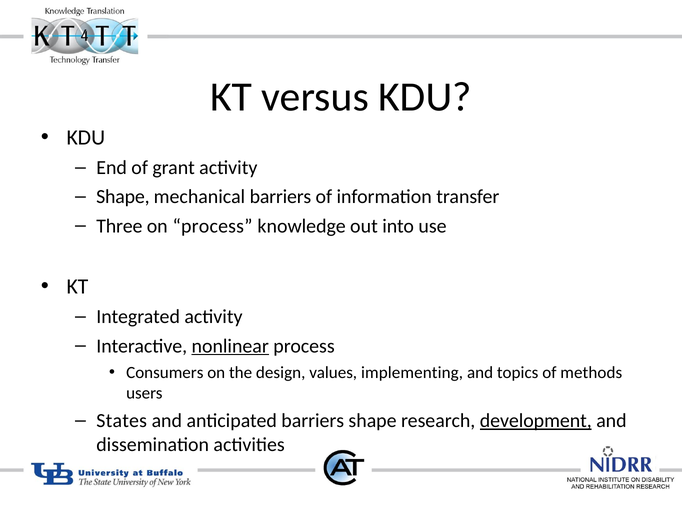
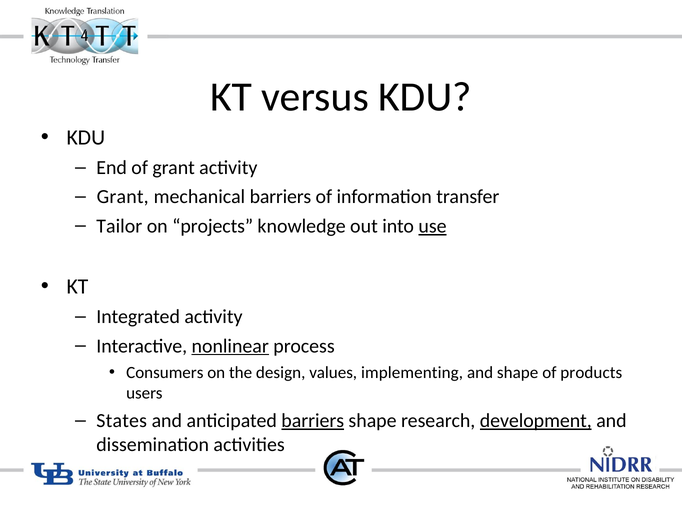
Shape: Shape -> Grant (123, 197)
Three: Three -> Tailor (119, 226)
on process: process -> projects (213, 226)
use underline: none -> present (433, 226)
and topics: topics -> shape (518, 372)
methods: methods -> products (591, 372)
barriers underline: none -> present (313, 420)
